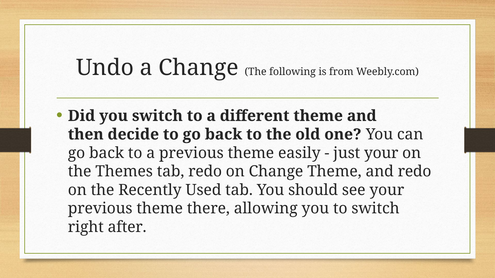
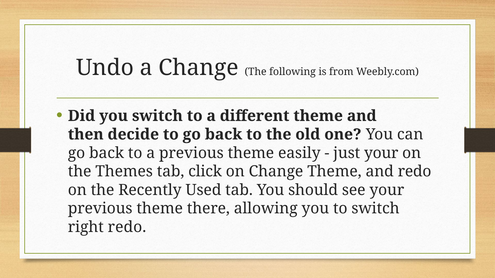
tab redo: redo -> click (205, 172)
right after: after -> redo (127, 227)
